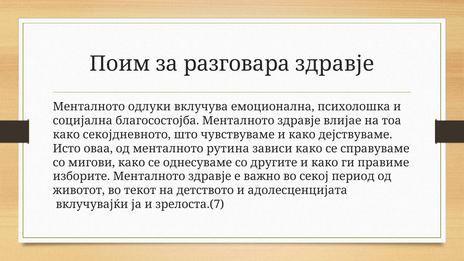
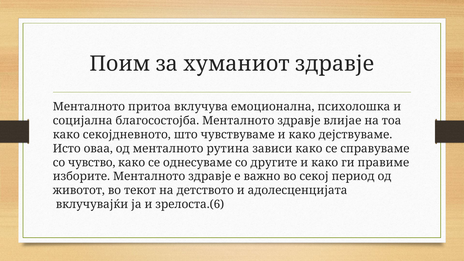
разговара: разговара -> хуманиот (237, 64)
одлуки: одлуки -> притоа (149, 107)
мигови: мигови -> чувство (92, 163)
зрелоста.(7: зрелоста.(7 -> зрелоста.(6 (190, 204)
